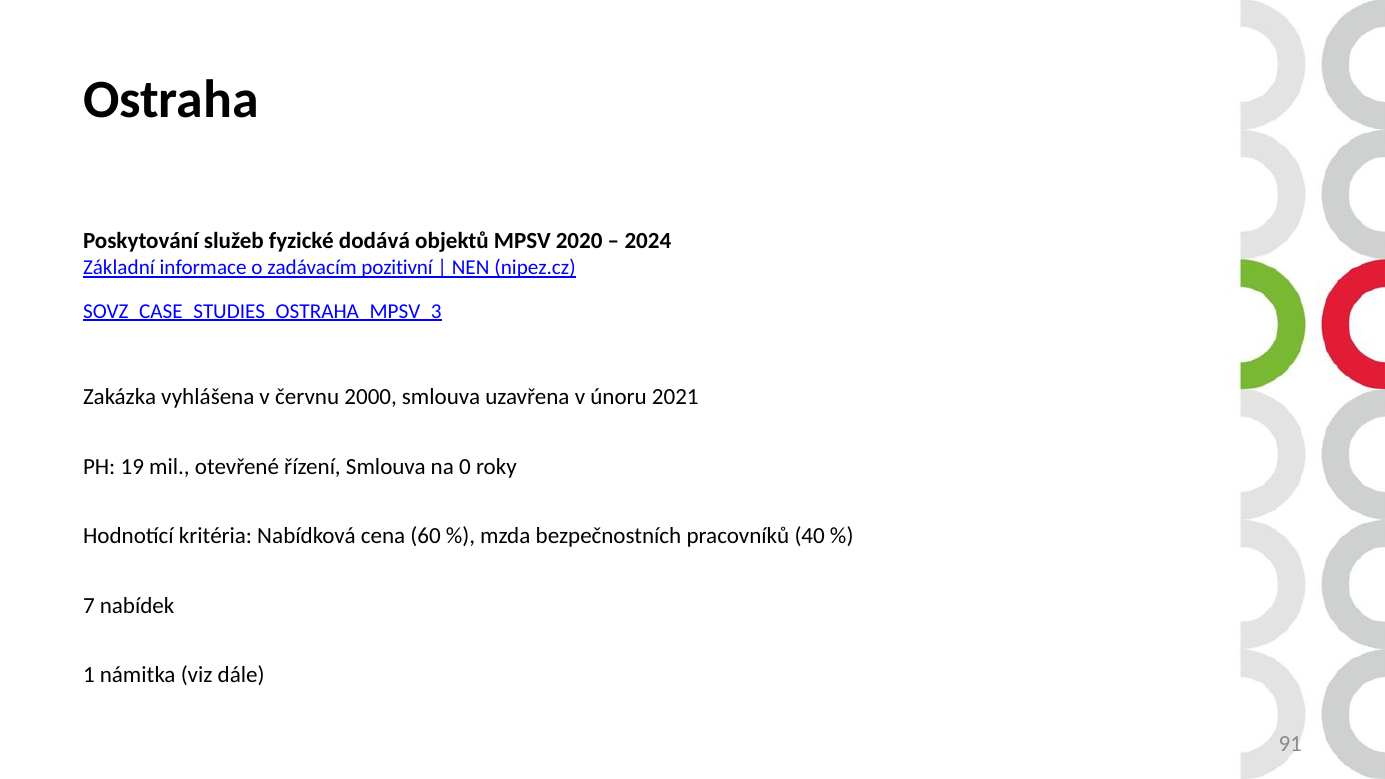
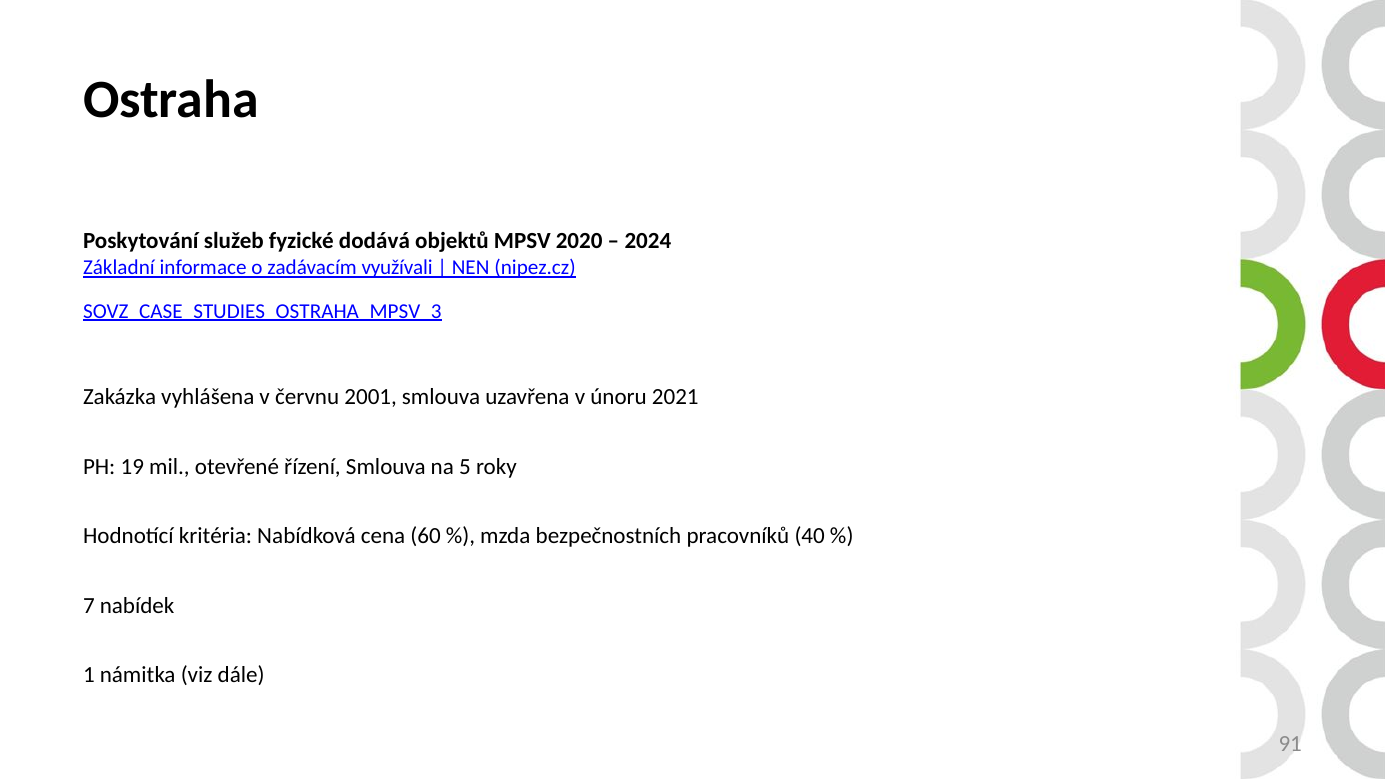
pozitivní: pozitivní -> využívali (397, 268)
2000: 2000 -> 2001 (371, 397)
0: 0 -> 5 (465, 467)
